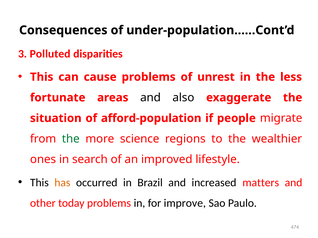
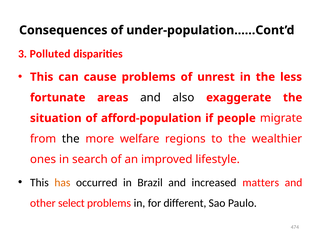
the colour: green -> black (71, 139)
science: science -> welfare (140, 139)
today: today -> select (71, 204)
improve: improve -> different (185, 204)
